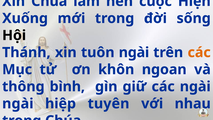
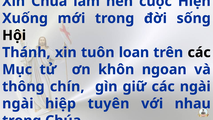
tuôn ngài: ngài -> loan (134, 52)
các colour: orange -> black (199, 52)
bình: bình -> chín (67, 86)
